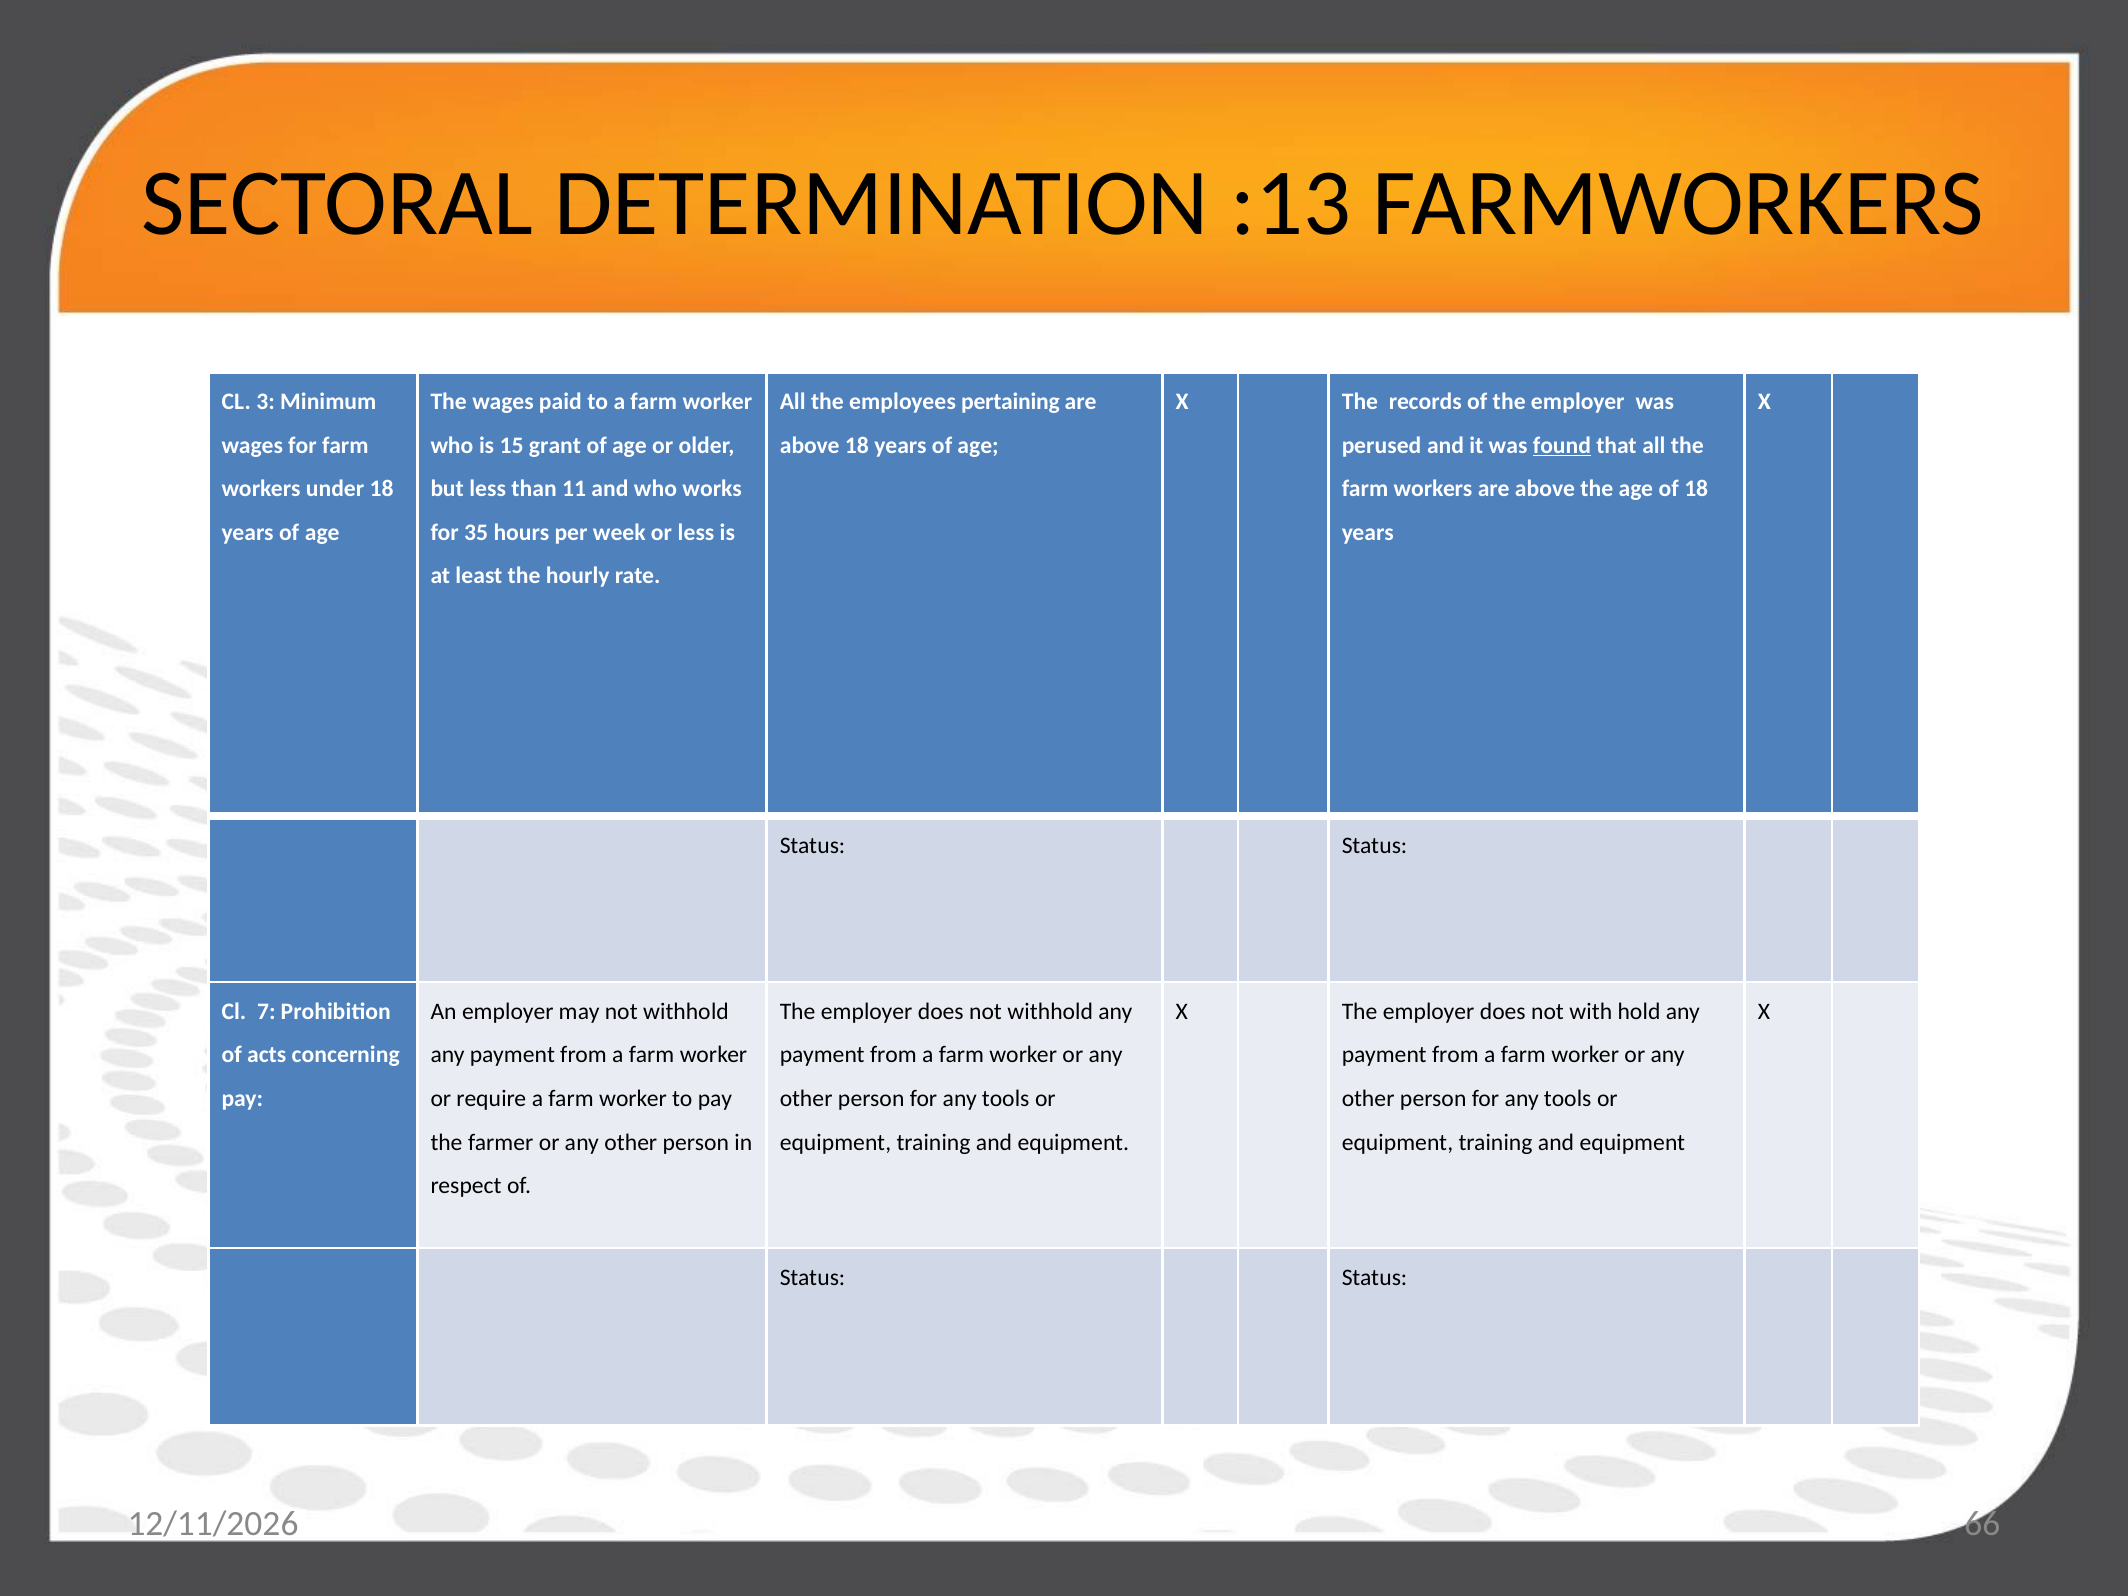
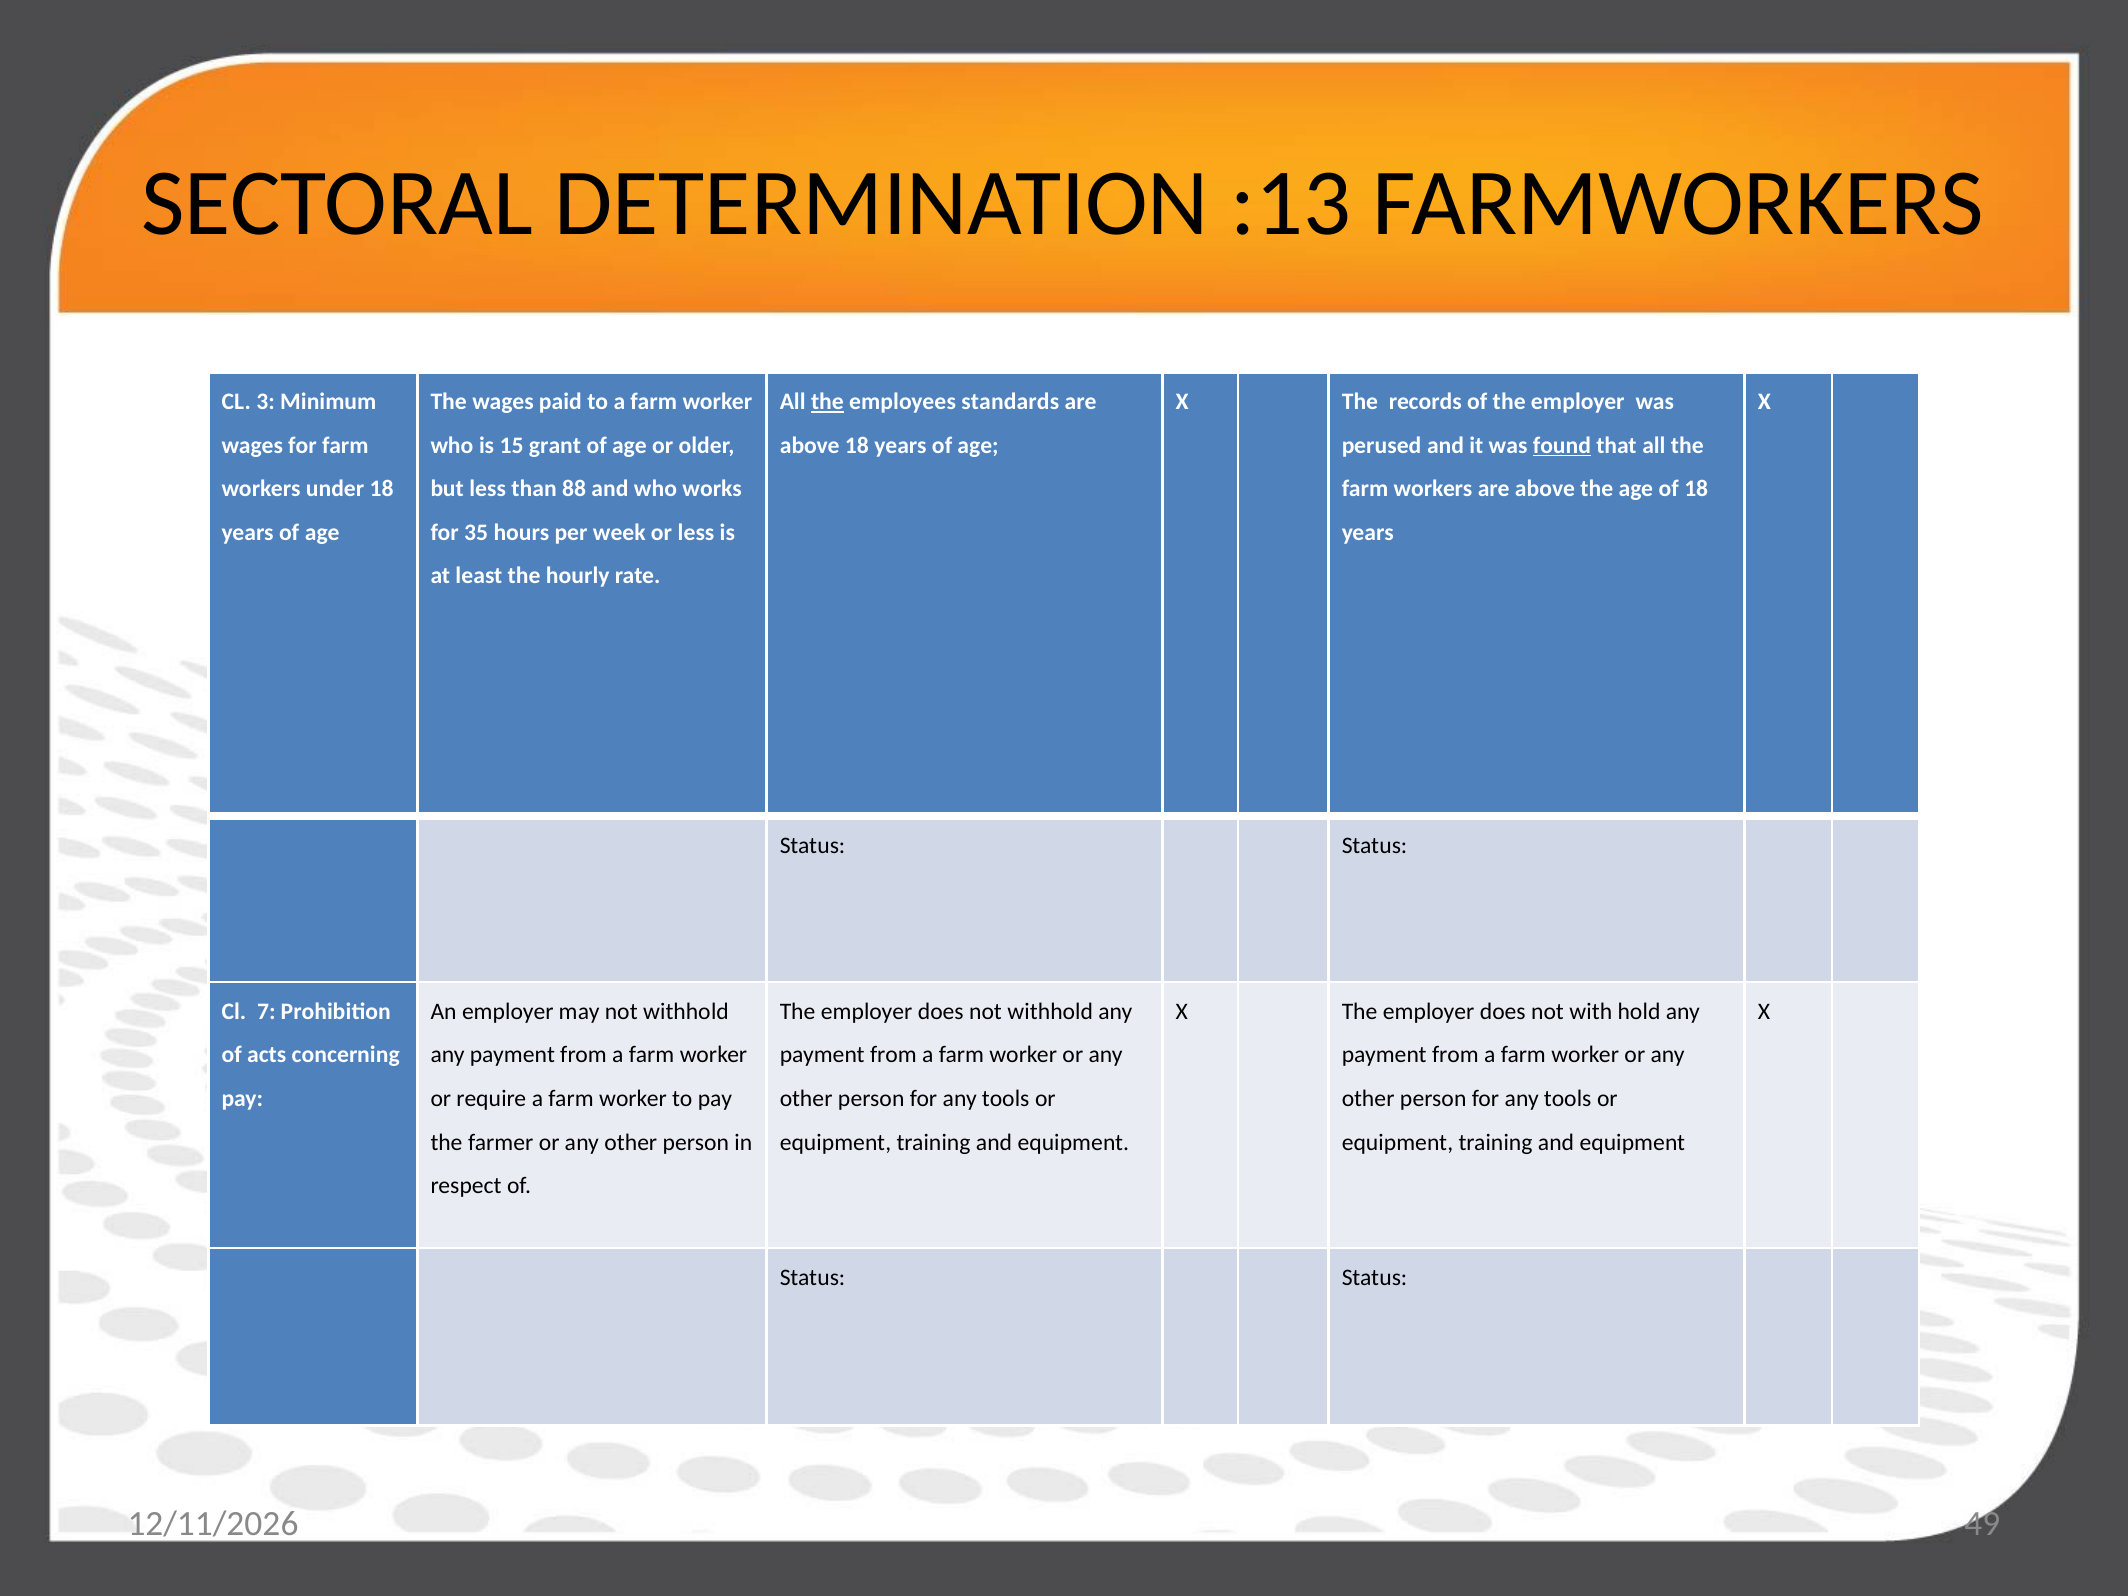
the underline: none -> present (827, 402)
pertaining: pertaining -> standards (1010, 402)
11: 11 -> 88 (574, 489)
66: 66 -> 49 (1982, 1524)
